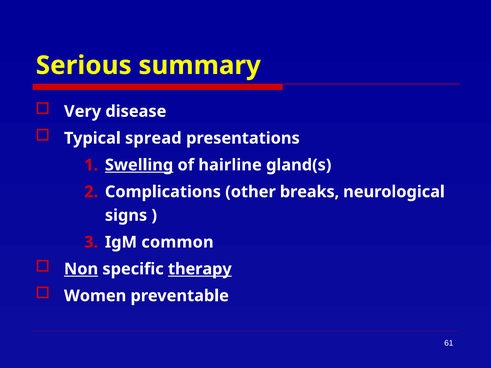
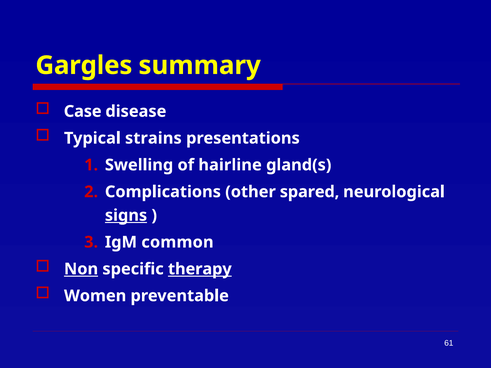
Serious: Serious -> Gargles (84, 65)
Very: Very -> Case (83, 111)
spread: spread -> strains (153, 138)
Swelling underline: present -> none (139, 165)
breaks: breaks -> spared (310, 192)
signs underline: none -> present (126, 216)
